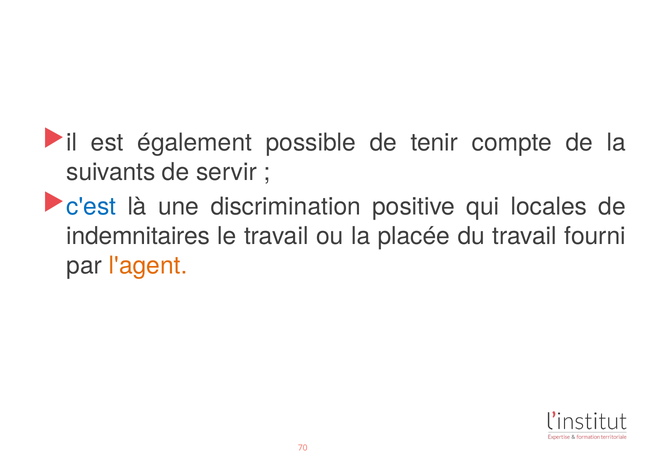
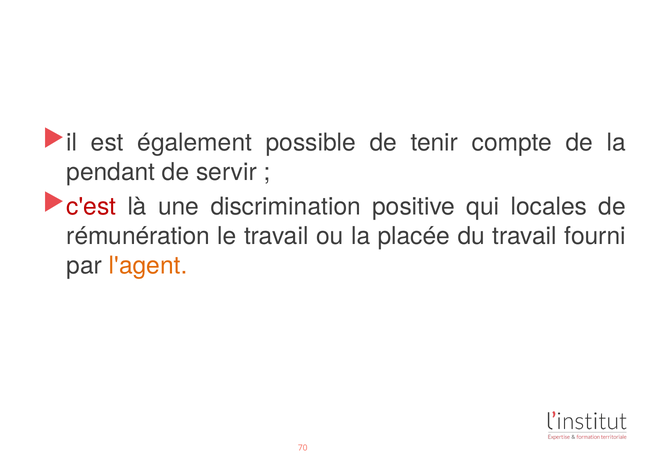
suivants: suivants -> pendant (111, 172)
c'est colour: blue -> red (91, 207)
indemnitaires: indemnitaires -> rémunération (138, 236)
